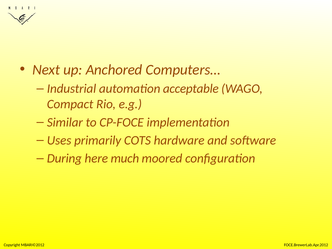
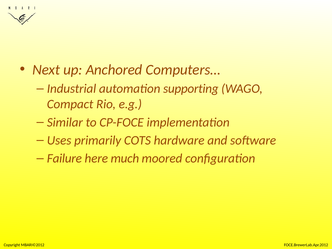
acceptable: acceptable -> supporting (191, 89)
During: During -> Failure (64, 158)
